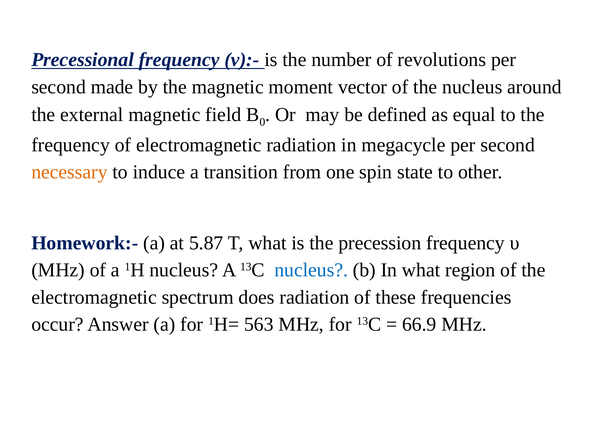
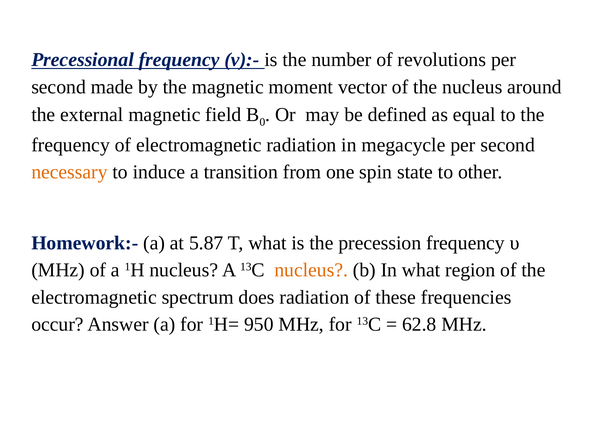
nucleus colour: blue -> orange (311, 270)
563: 563 -> 950 (259, 324)
66.9: 66.9 -> 62.8 (419, 324)
